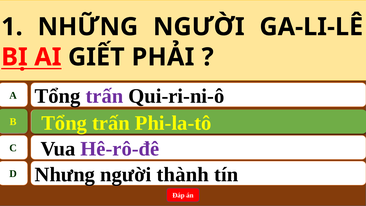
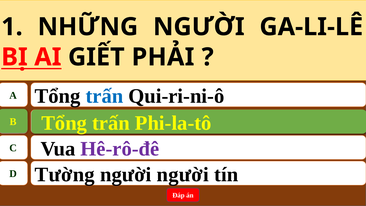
trấn colour: purple -> blue (104, 96)
Nhưng: Nhưng -> Tường (65, 174)
người thành: thành -> người (183, 174)
